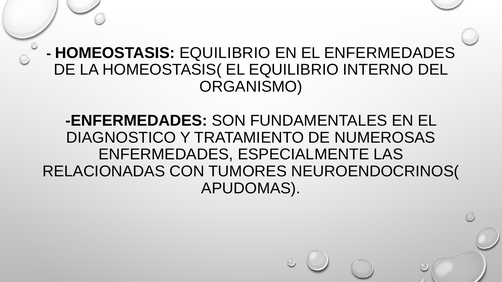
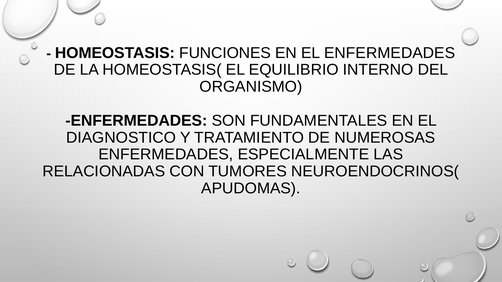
HOMEOSTASIS EQUILIBRIO: EQUILIBRIO -> FUNCIONES (225, 53)
